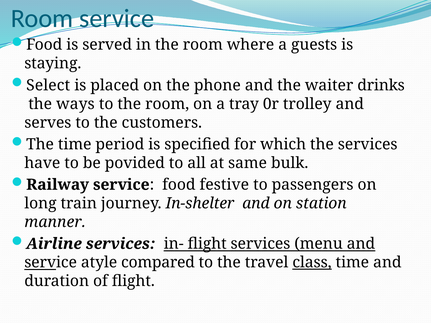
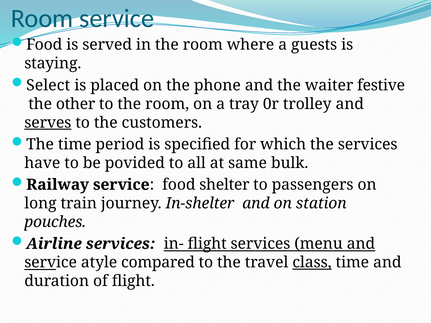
drinks: drinks -> festive (381, 85)
ways: ways -> other (76, 104)
serves underline: none -> present (48, 123)
festive: festive -> shelter (224, 185)
manner: manner -> pouches (55, 222)
